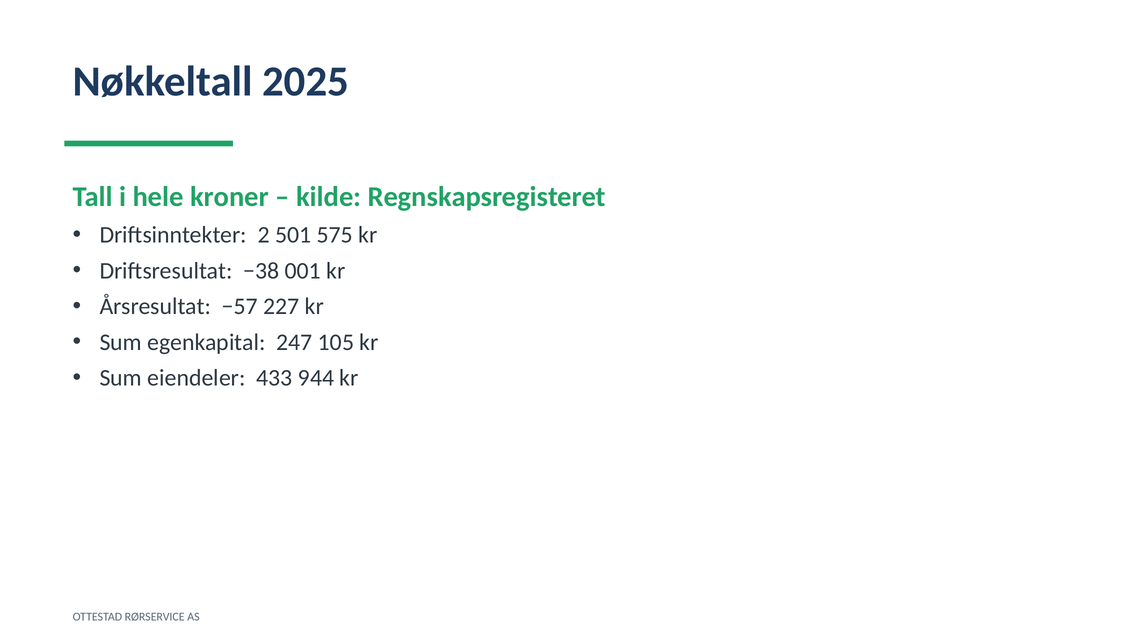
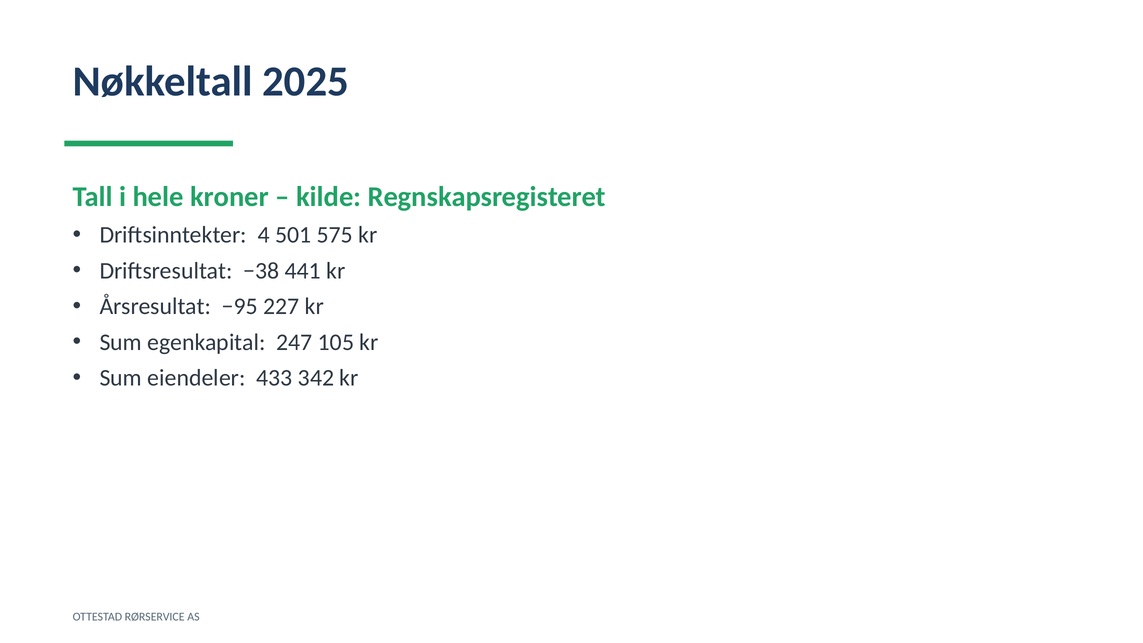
2: 2 -> 4 (264, 235)
001: 001 -> 441 (303, 271)
−57: −57 -> −95 (240, 307)
944: 944 -> 342 (316, 378)
